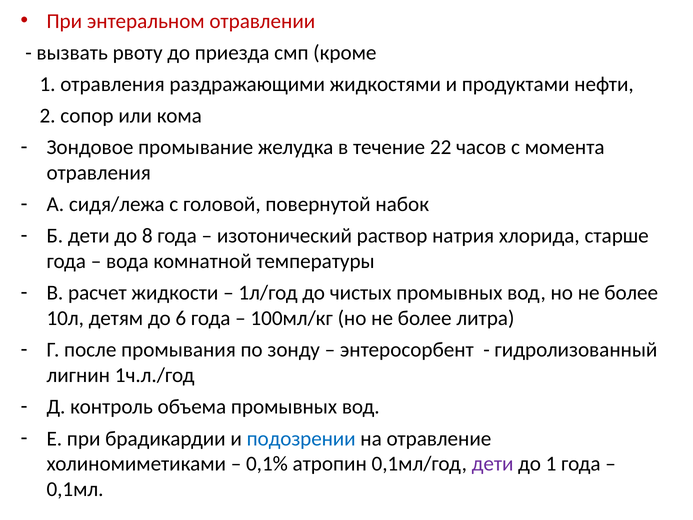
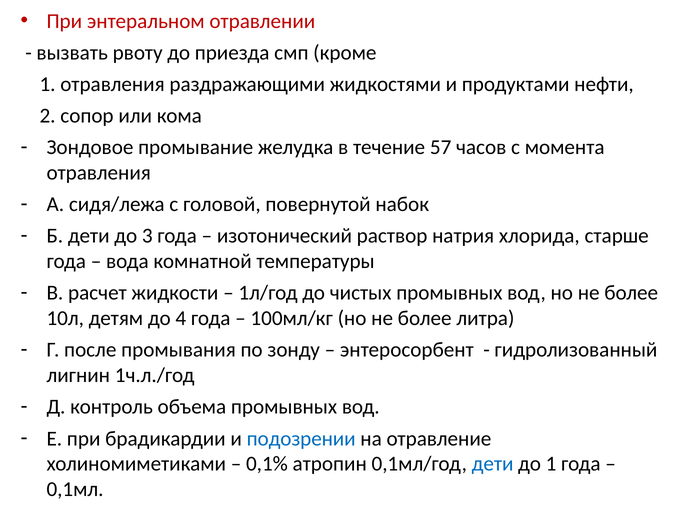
22: 22 -> 57 (441, 147)
8: 8 -> 3 (147, 236)
6: 6 -> 4 (181, 318)
дети colour: purple -> blue (493, 464)
